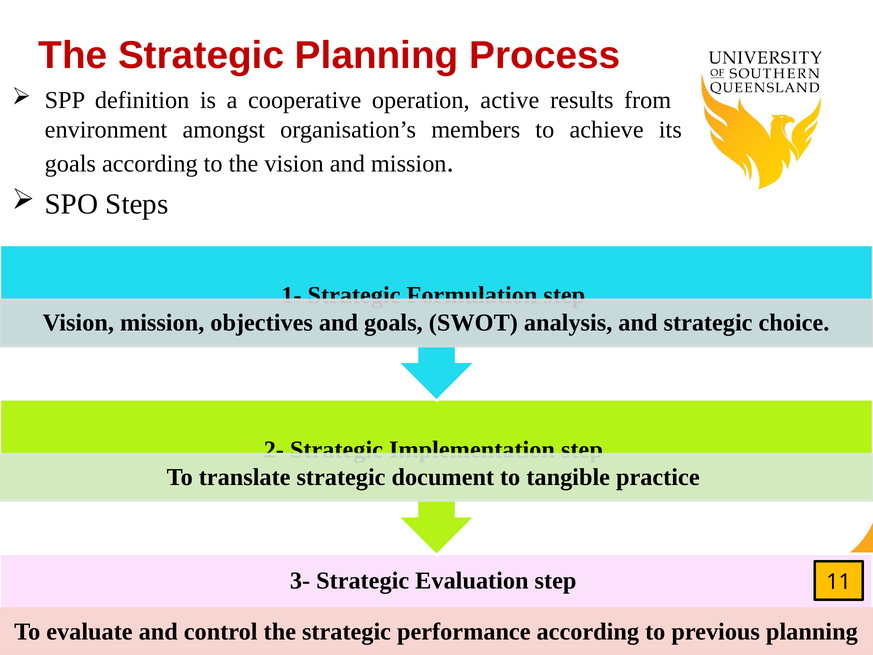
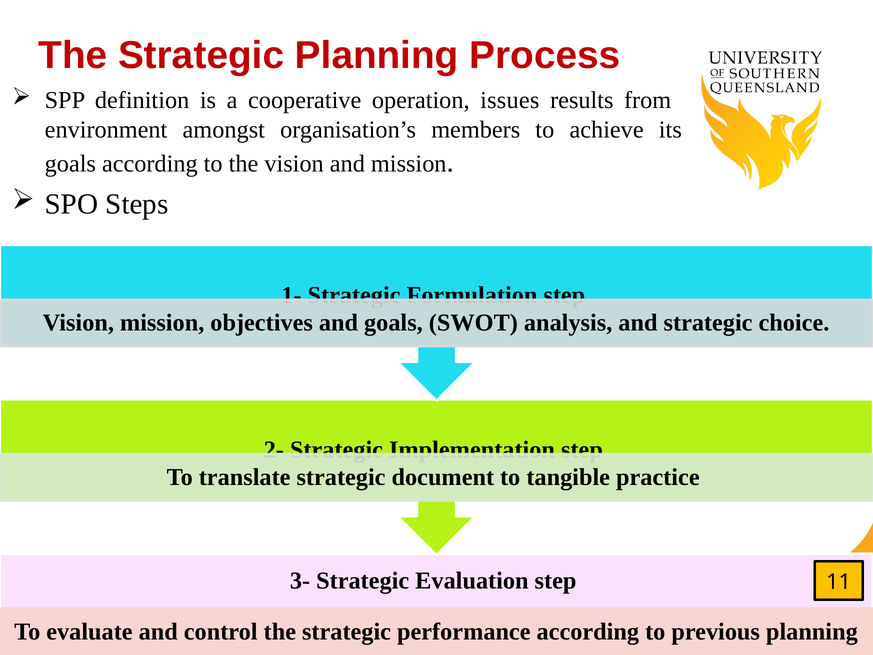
active: active -> issues (510, 100)
